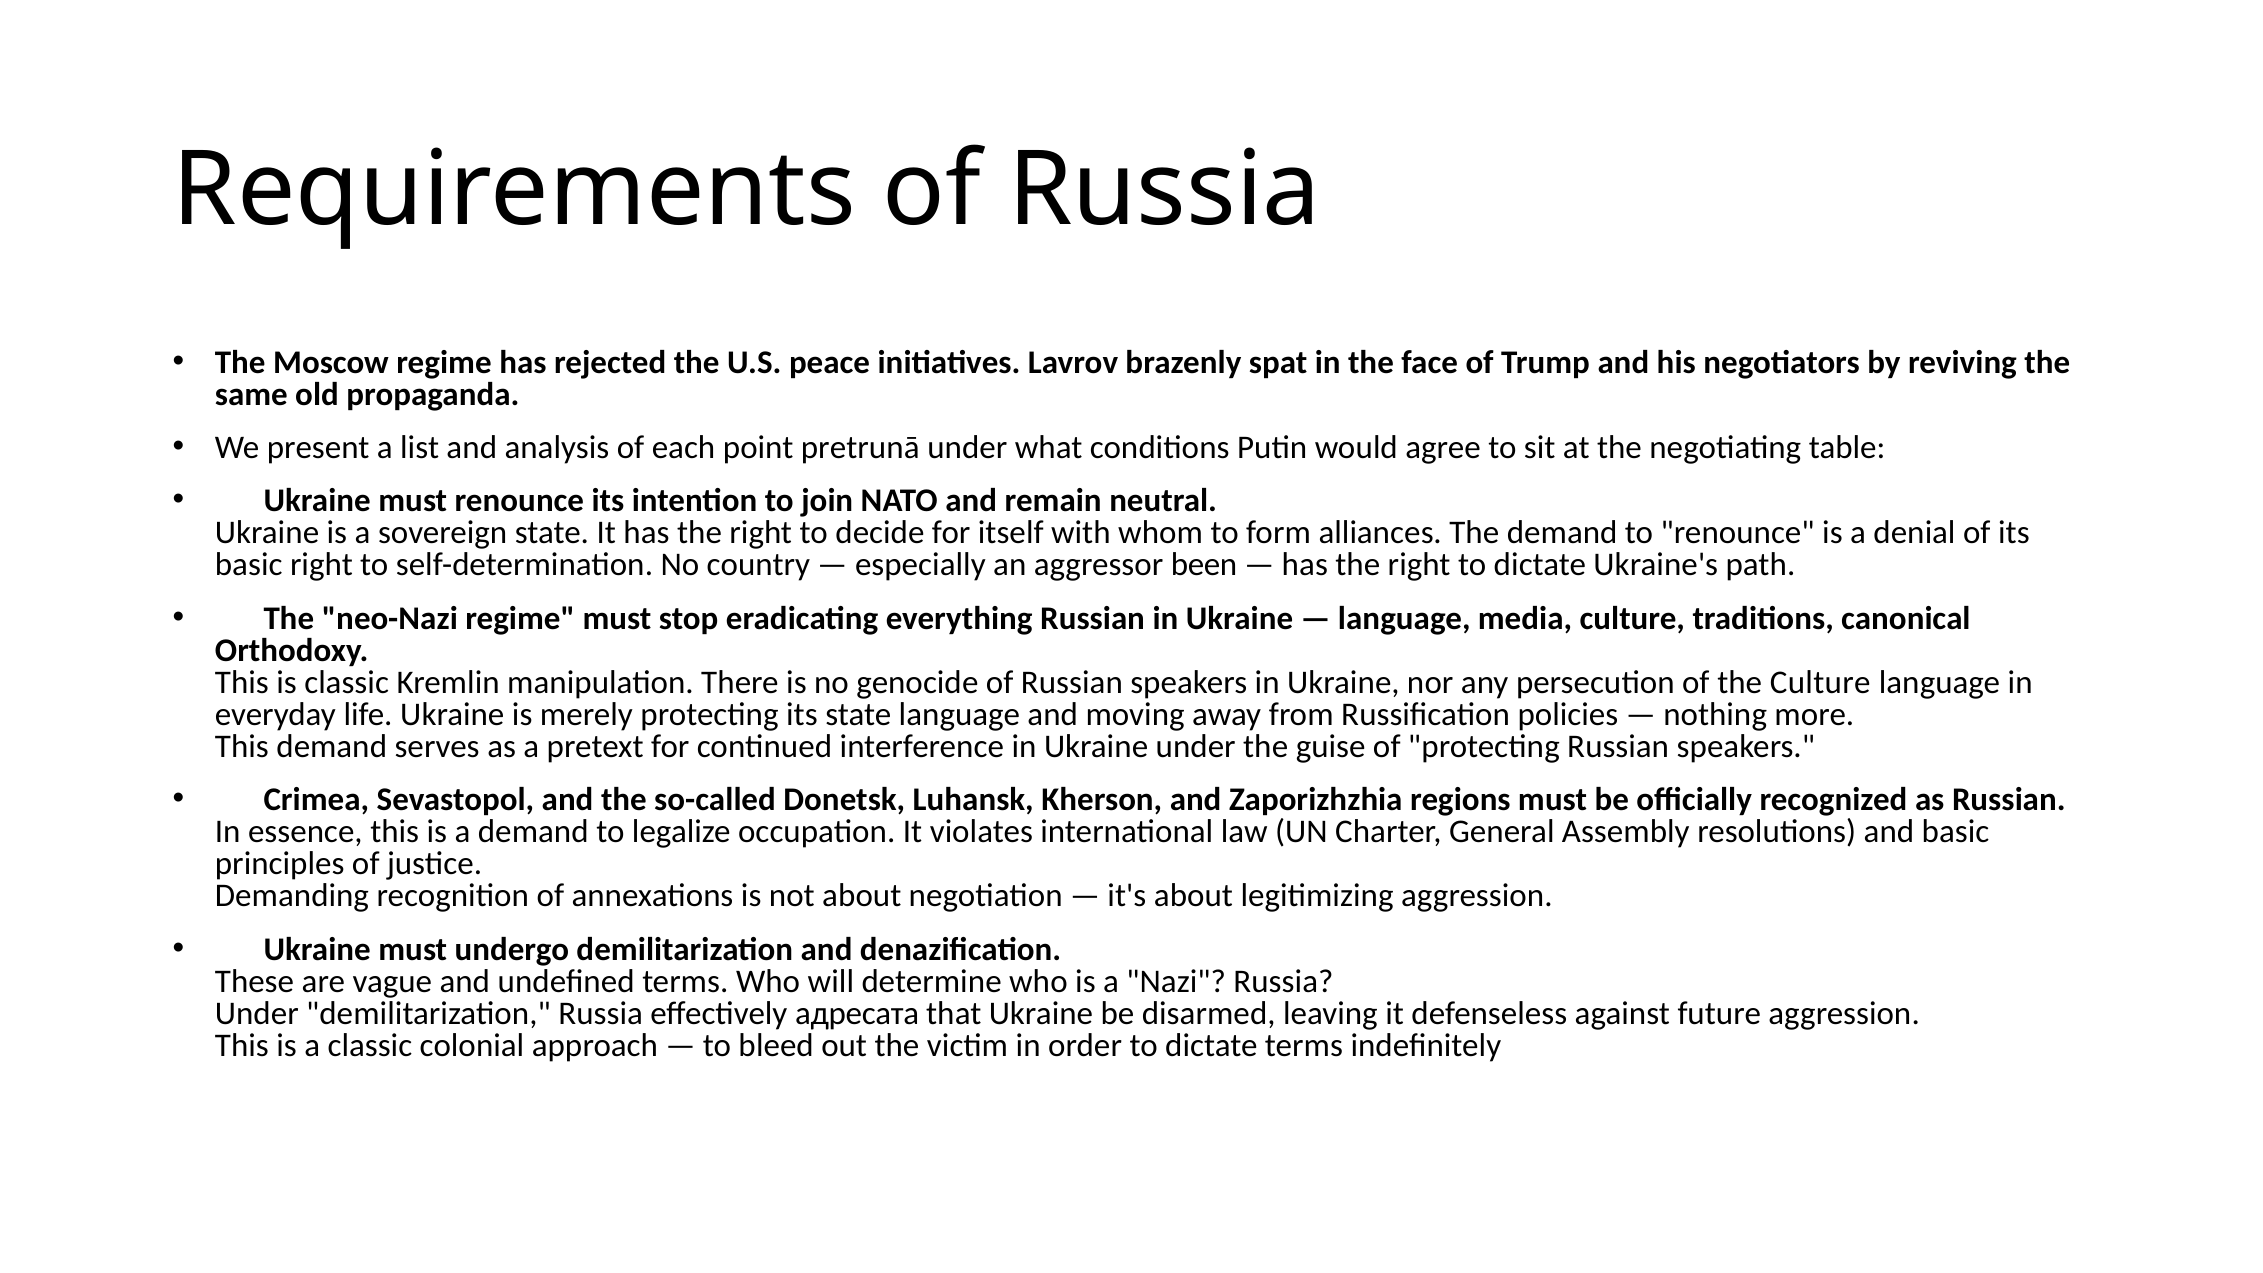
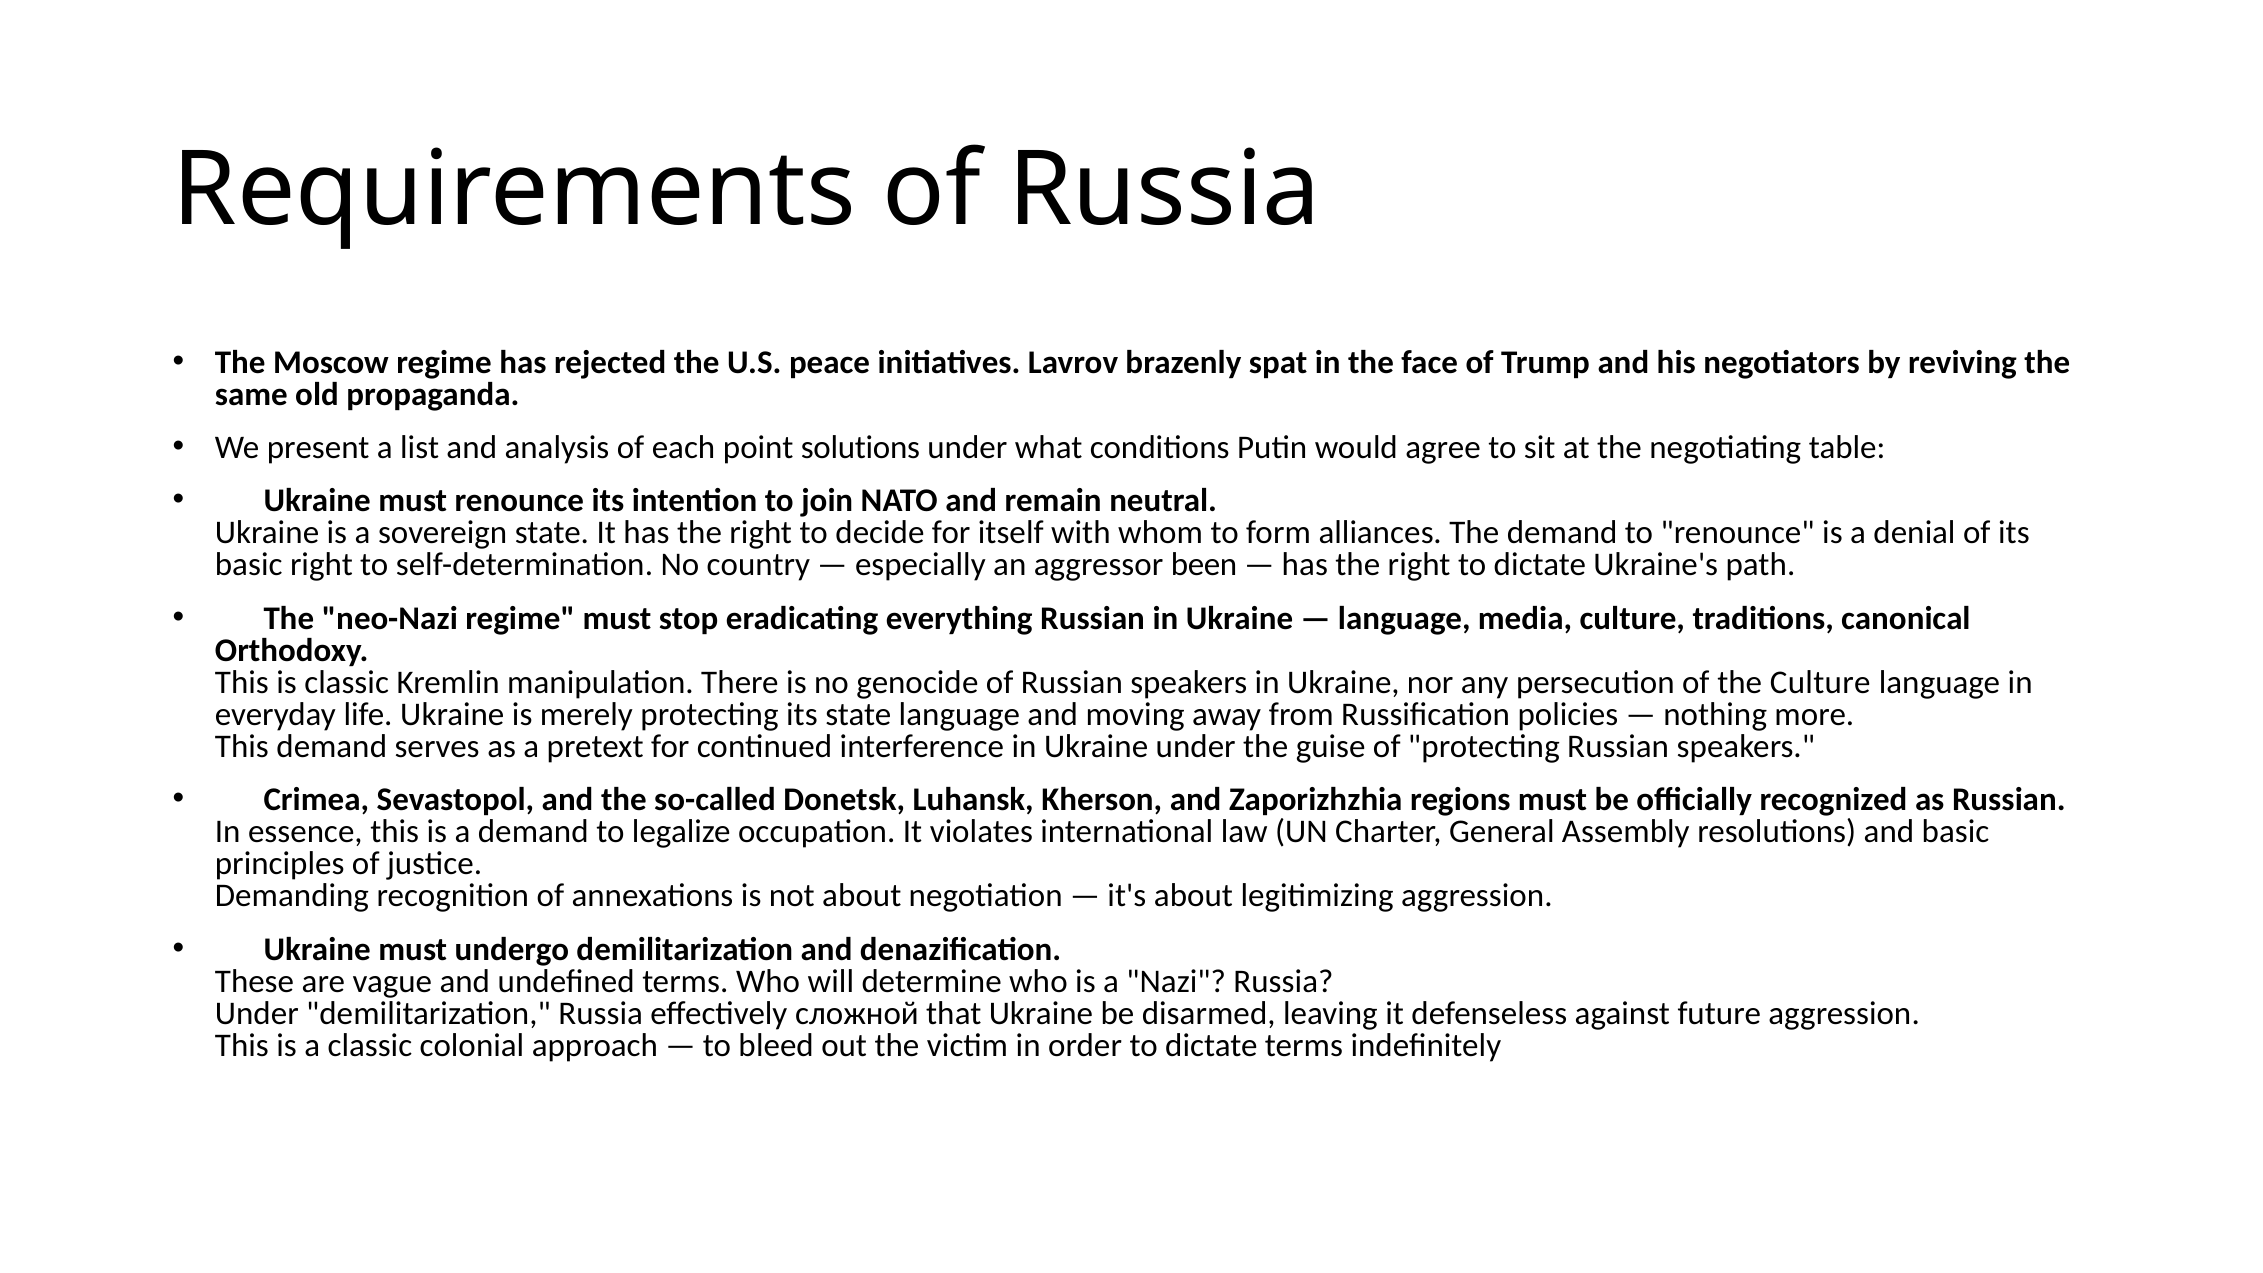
pretrunā: pretrunā -> solutions (860, 447)
адресата: адресата -> сложной (857, 1013)
